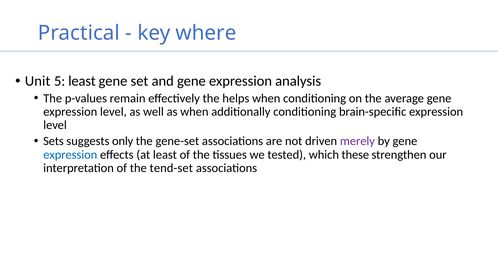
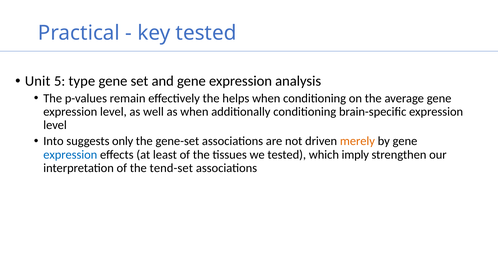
key where: where -> tested (206, 33)
5 least: least -> type (82, 81)
Sets: Sets -> Into (53, 141)
merely colour: purple -> orange (357, 141)
these: these -> imply (355, 155)
